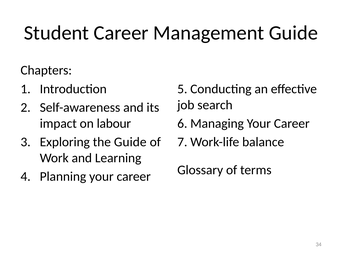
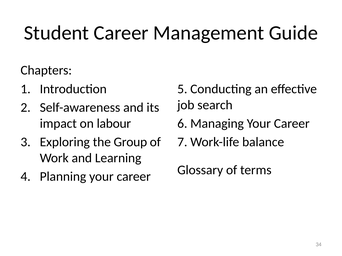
the Guide: Guide -> Group (130, 142)
